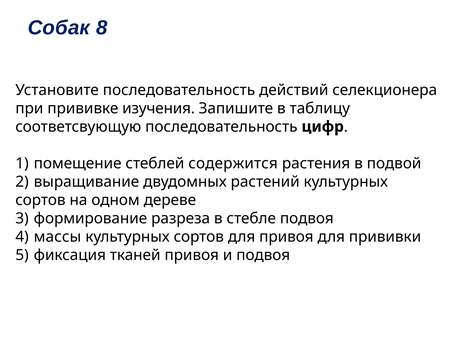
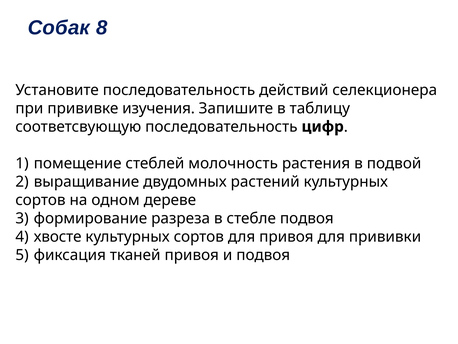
содержится: содержится -> молочность (233, 163)
массы: массы -> хвосте (58, 236)
